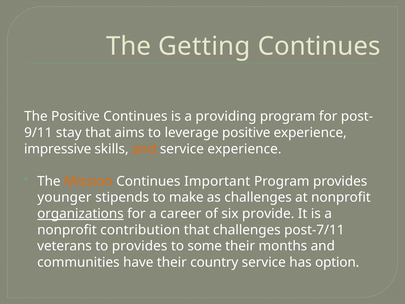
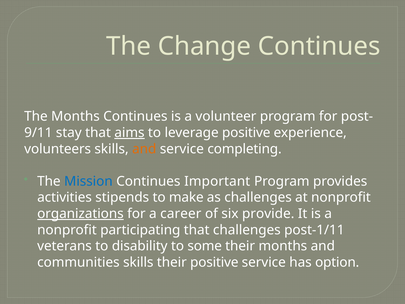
Getting: Getting -> Change (204, 46)
The Positive: Positive -> Months (75, 116)
providing: providing -> volunteer (226, 116)
aims underline: none -> present (129, 133)
impressive: impressive -> volunteers (58, 149)
service experience: experience -> completing (245, 149)
Mission colour: orange -> blue (88, 181)
younger: younger -> activities (64, 197)
contribution: contribution -> participating (140, 230)
post-7/11: post-7/11 -> post-1/11 (314, 230)
to provides: provides -> disability (140, 246)
communities have: have -> skills (138, 262)
their country: country -> positive (214, 262)
